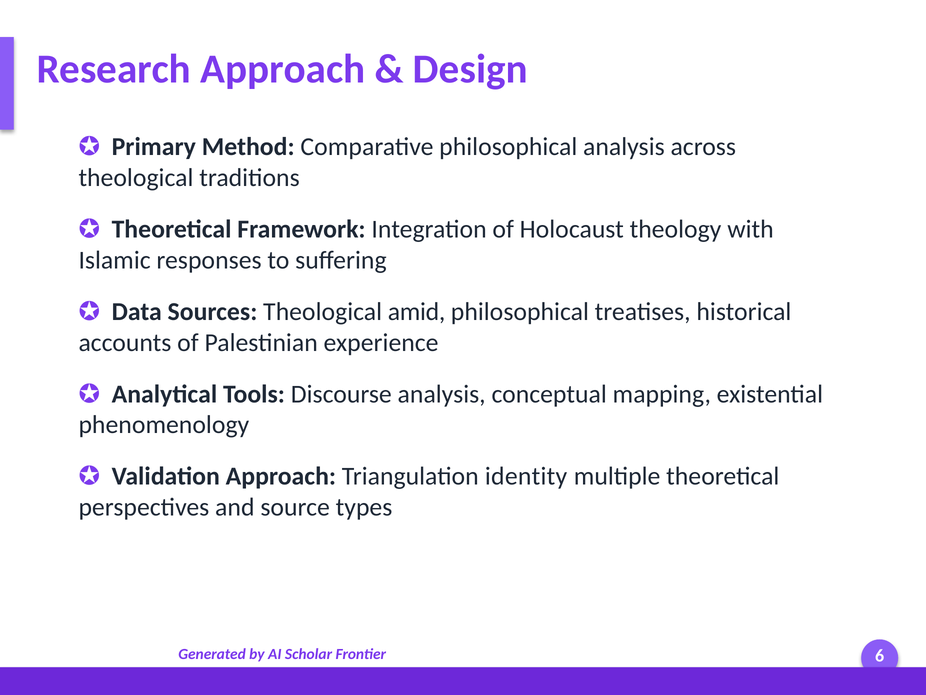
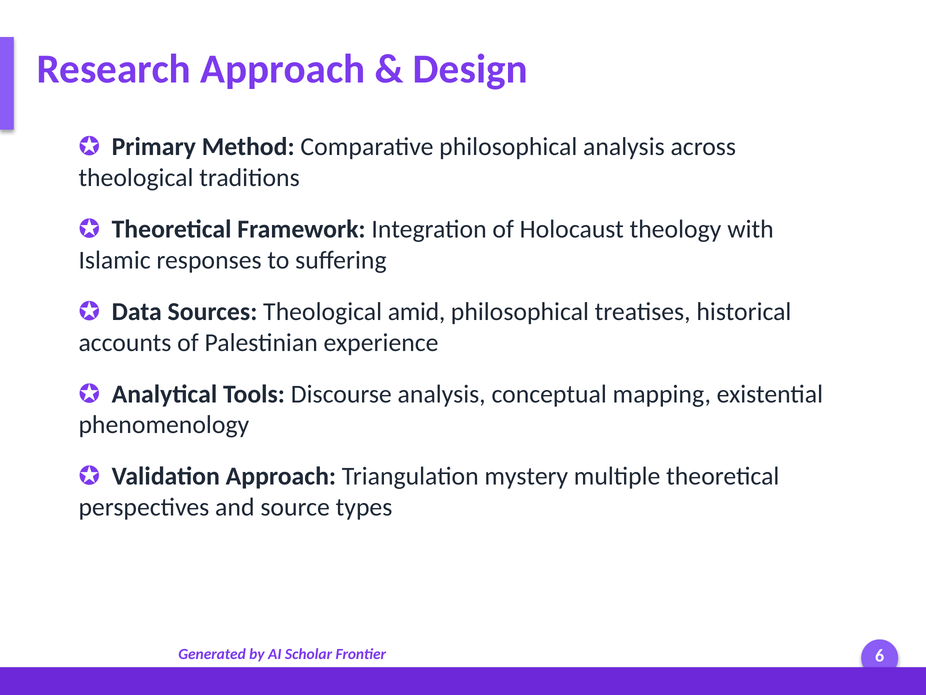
identity: identity -> mystery (526, 476)
